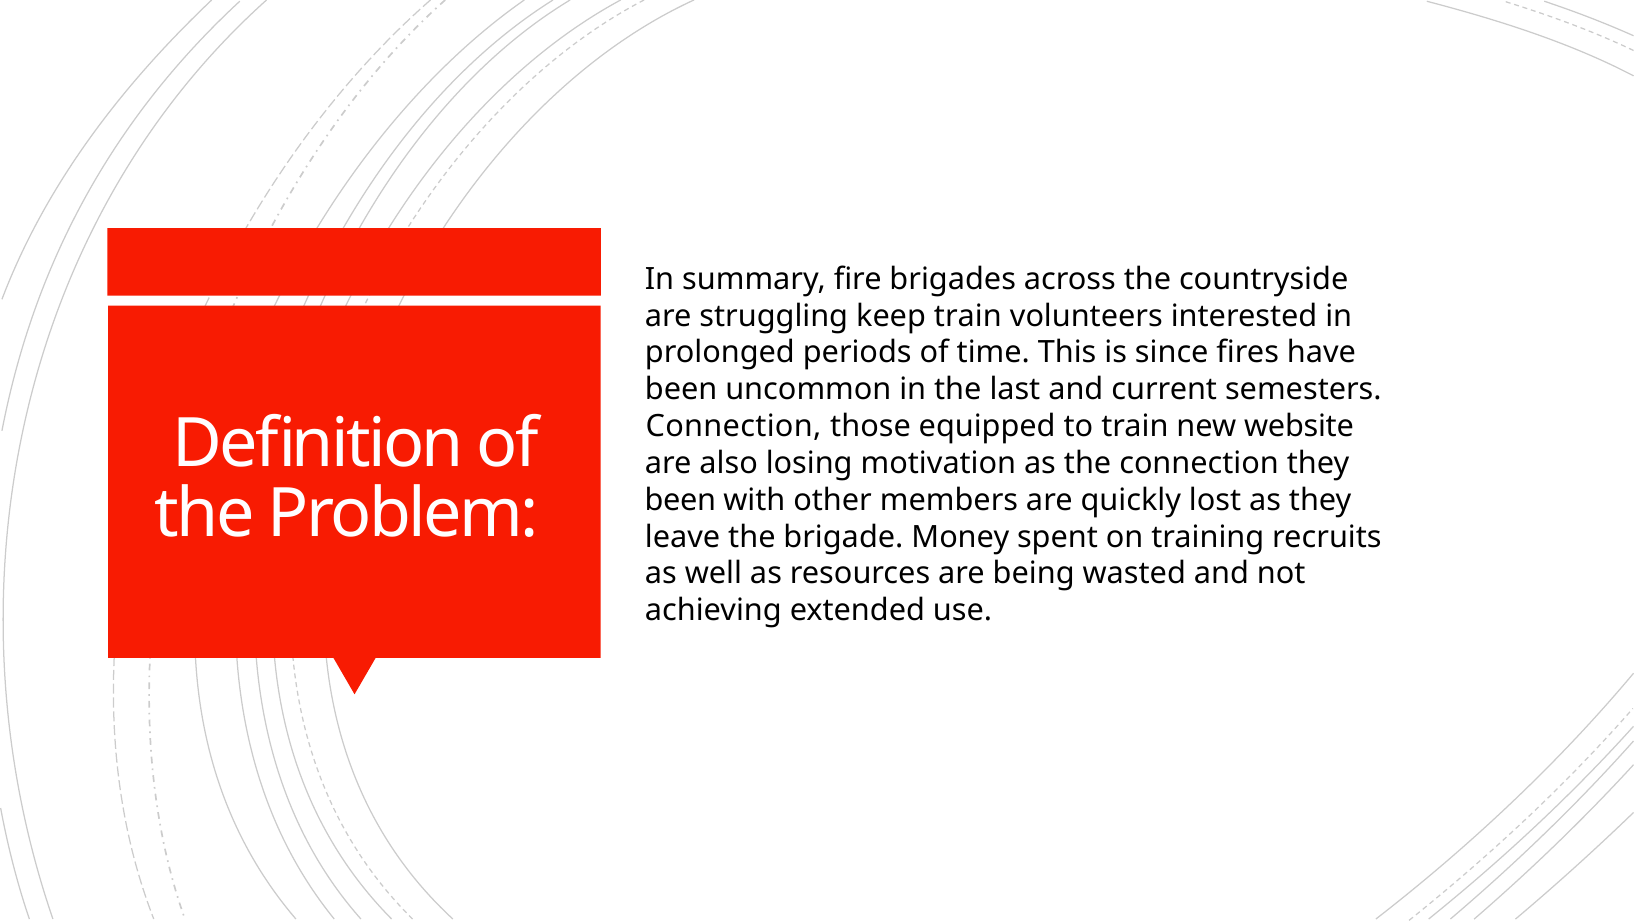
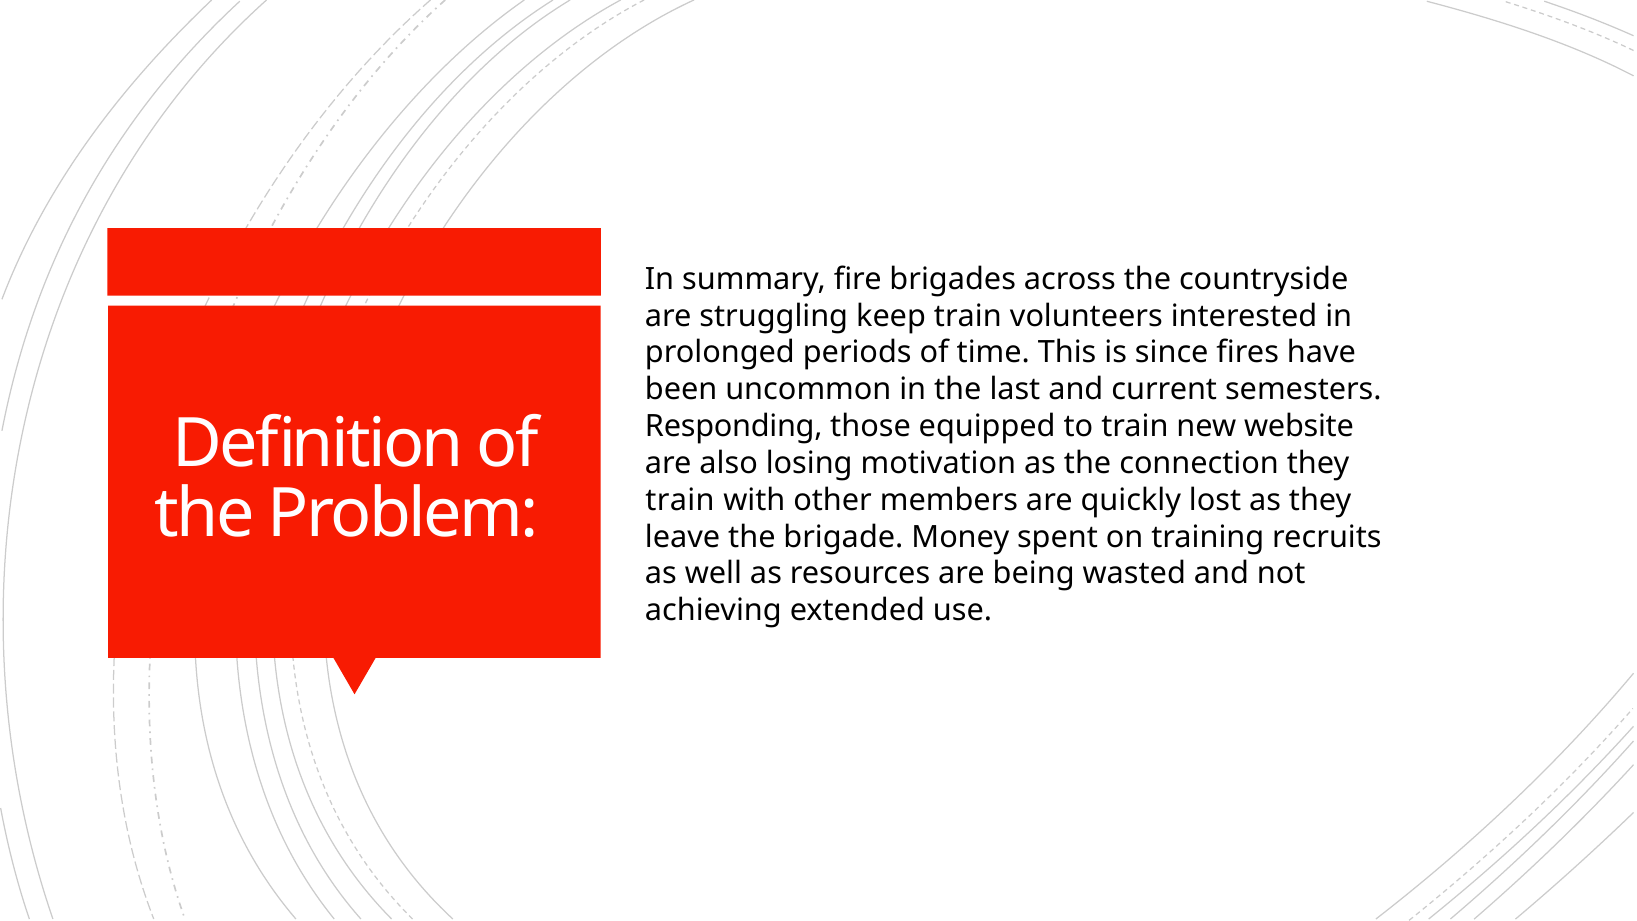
Connection: Connection -> Responding (734, 426)
been: been -> train (680, 500)
